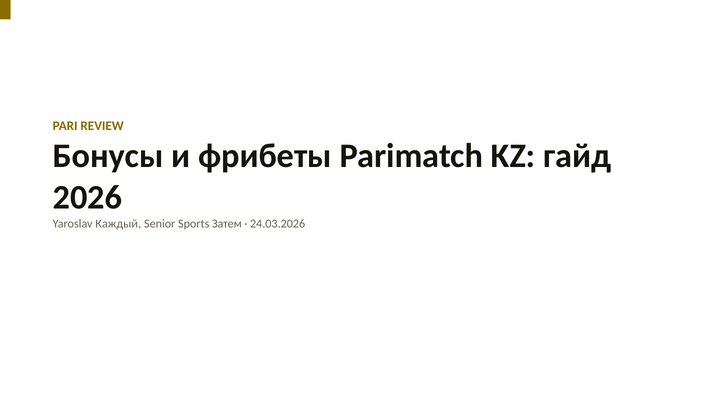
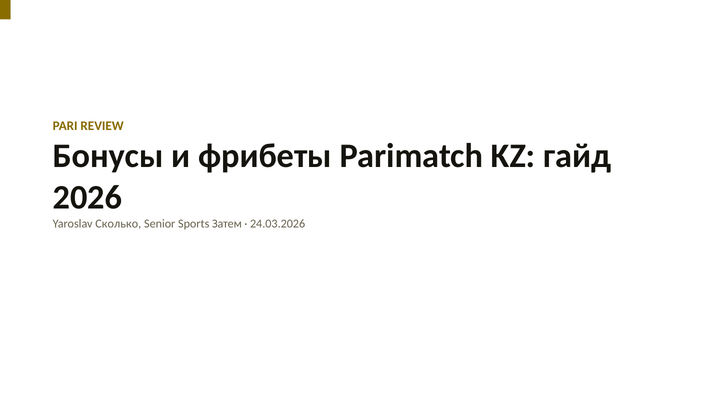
Каждый: Каждый -> Сколько (118, 223)
